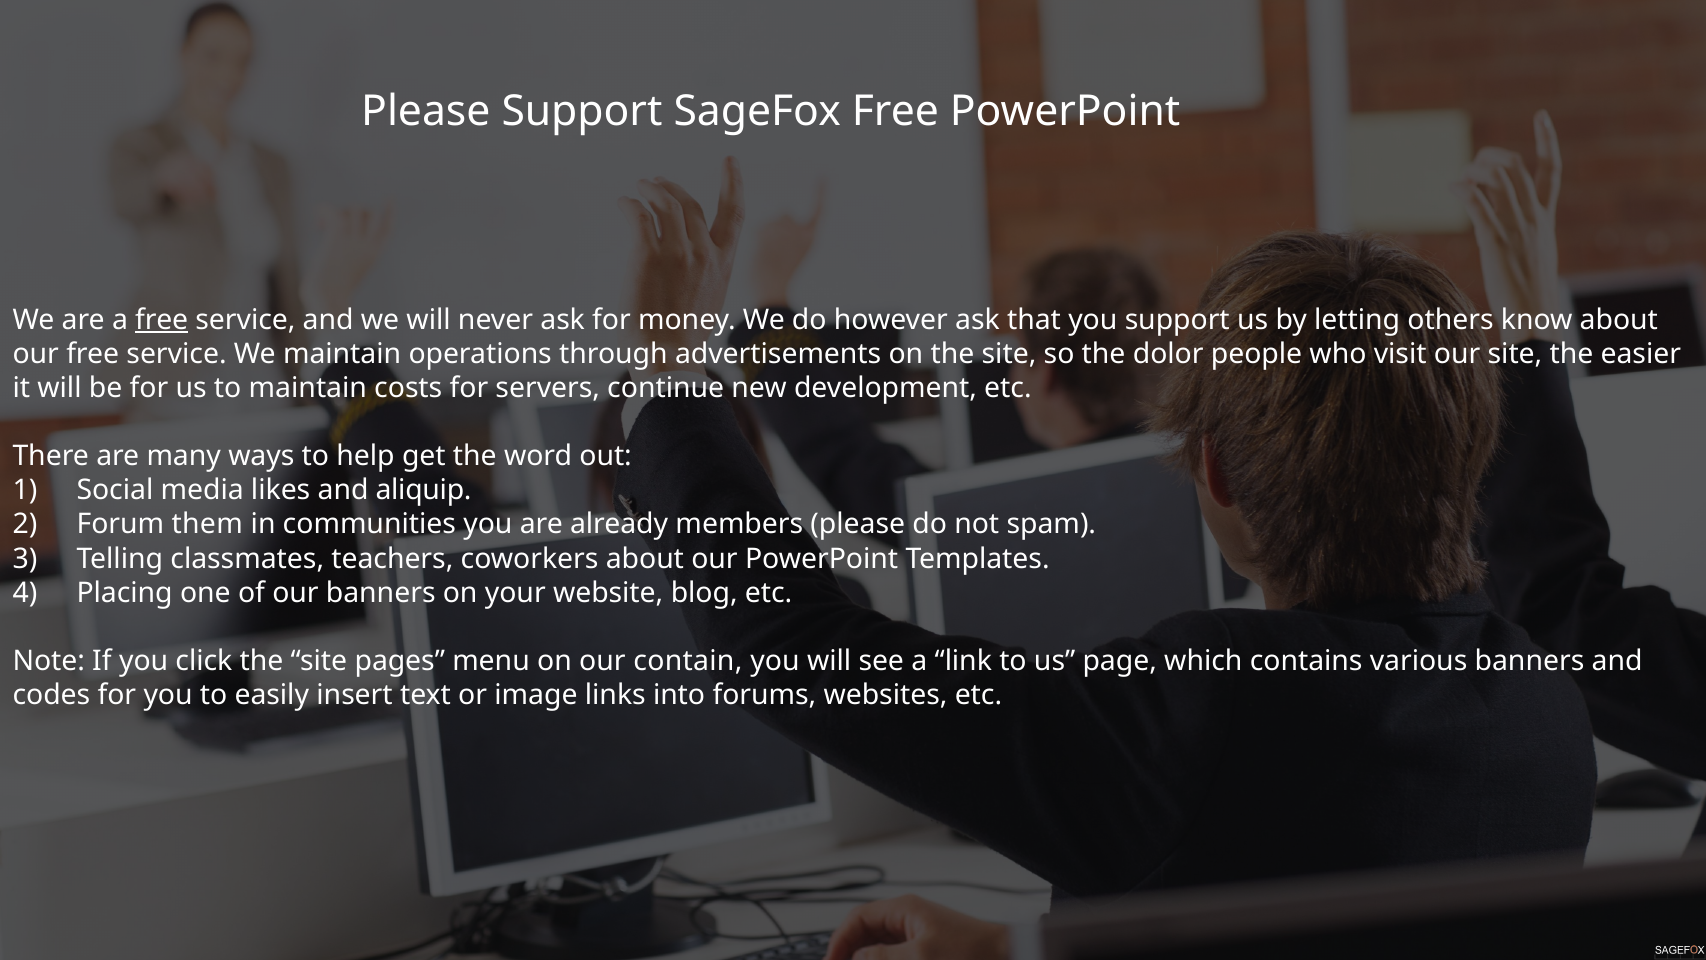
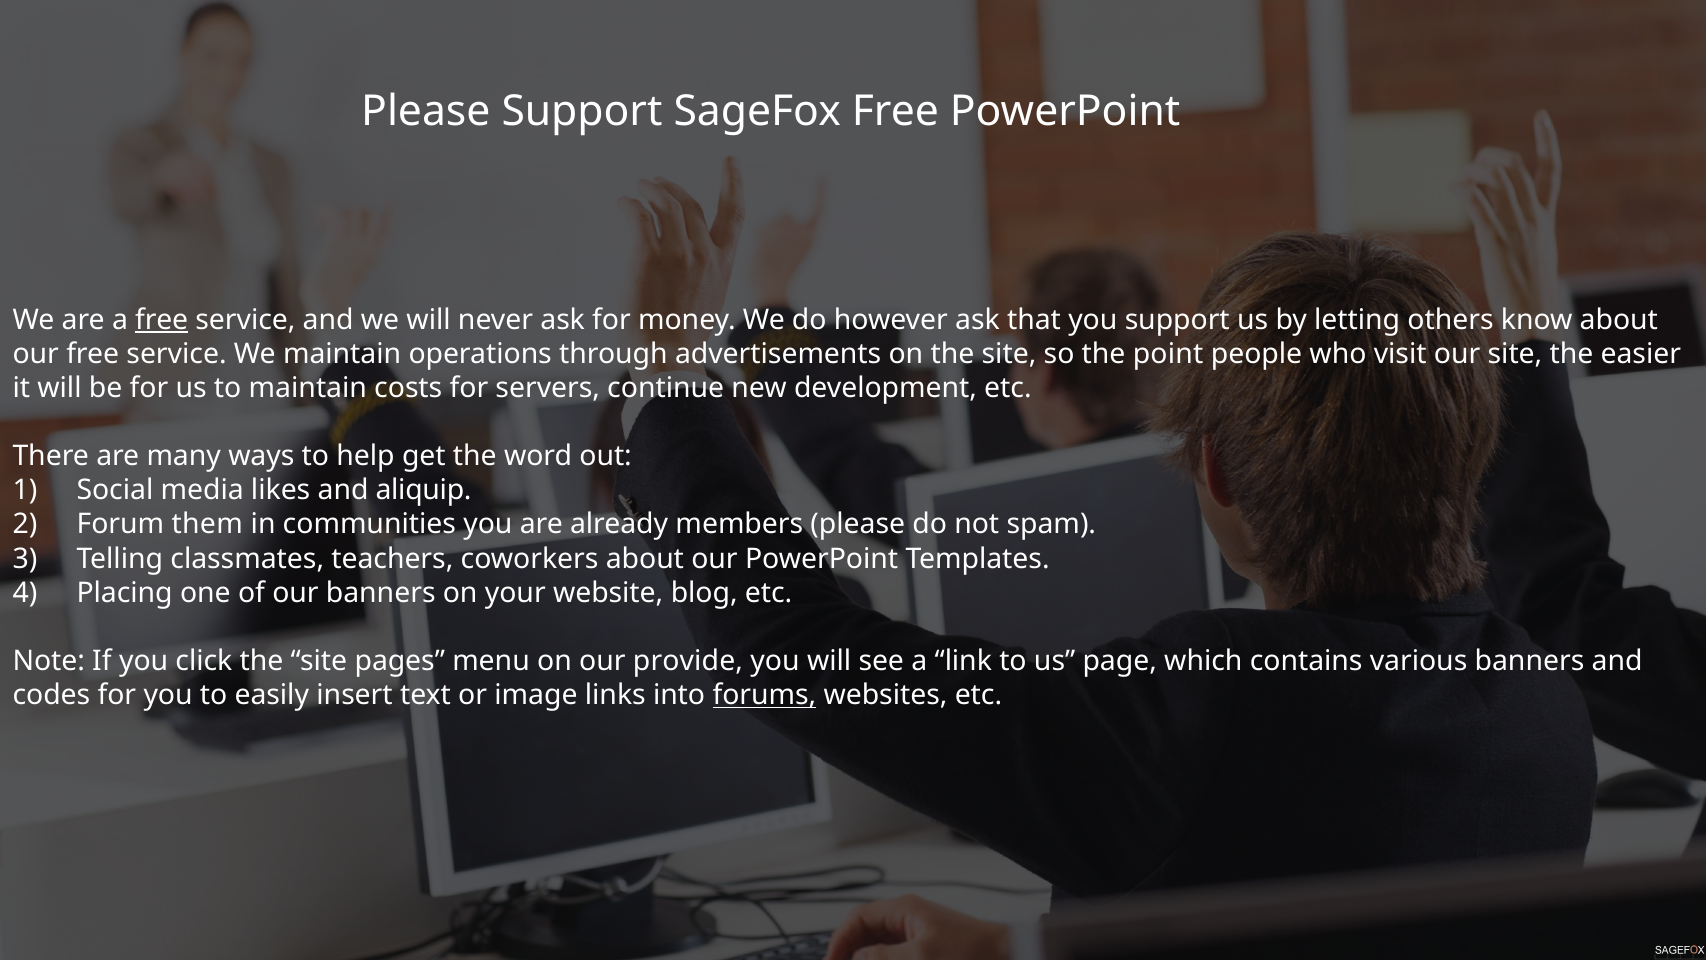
dolor: dolor -> point (1168, 354)
contain: contain -> provide (688, 661)
forums underline: none -> present (764, 695)
